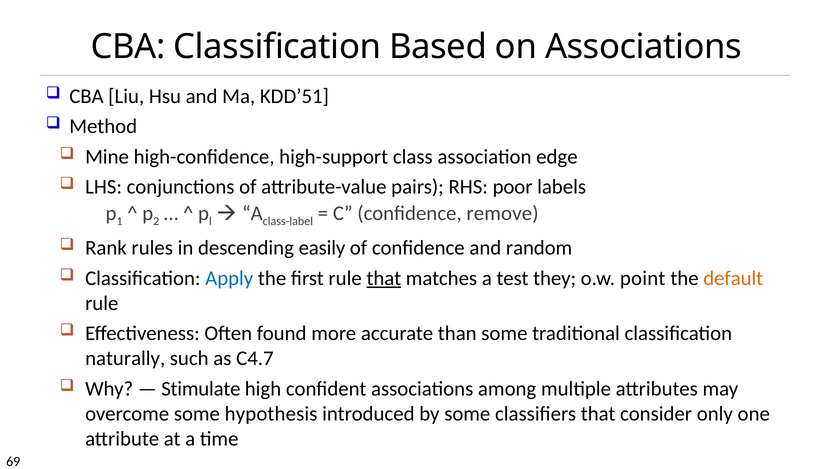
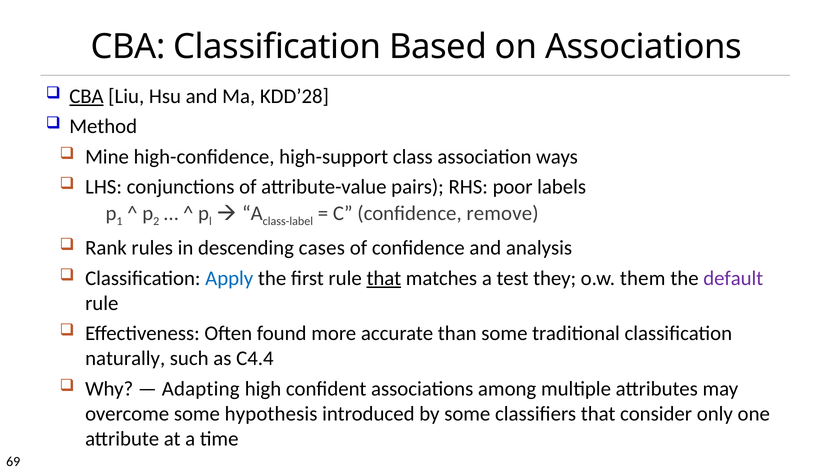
CBA underline: none -> present (86, 96)
KDD’51: KDD’51 -> KDD’28 (294, 96)
edge: edge -> ways (557, 157)
easily: easily -> cases (322, 248)
random: random -> analysis (539, 248)
point: point -> them (643, 278)
default colour: orange -> purple (733, 278)
C4.7: C4.7 -> C4.4 (255, 358)
Stimulate: Stimulate -> Adapting (201, 388)
